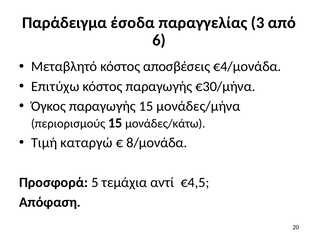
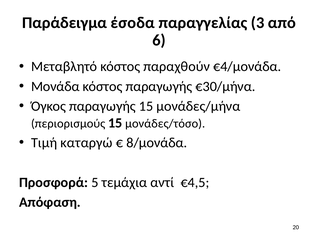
αποσβέσεις: αποσβέσεις -> παραχθούν (177, 67)
Επιτύχω: Επιτύχω -> Μονάδα (55, 87)
μονάδες/κάτω: μονάδες/κάτω -> μονάδες/τόσο (165, 124)
